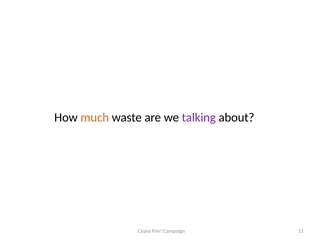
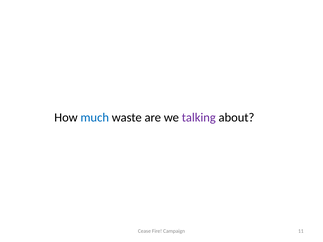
much colour: orange -> blue (95, 118)
